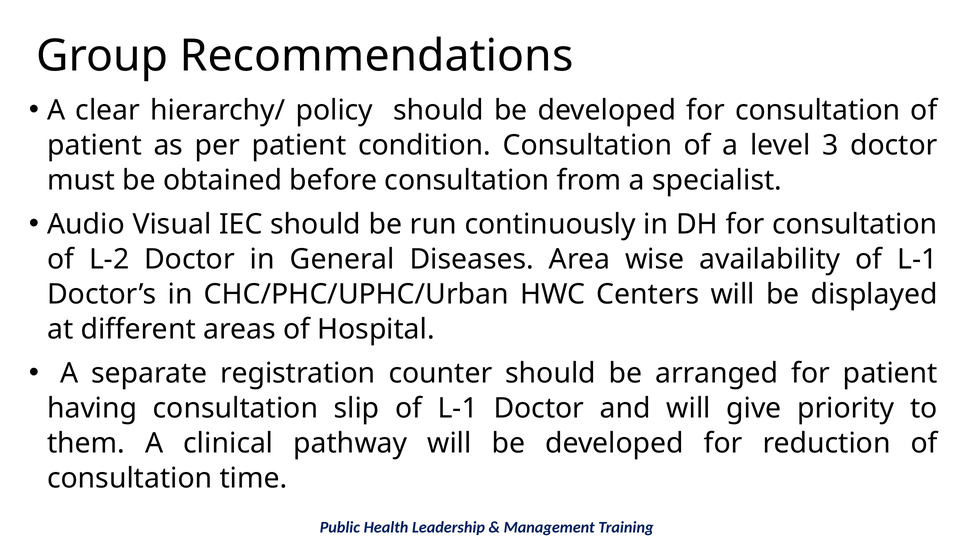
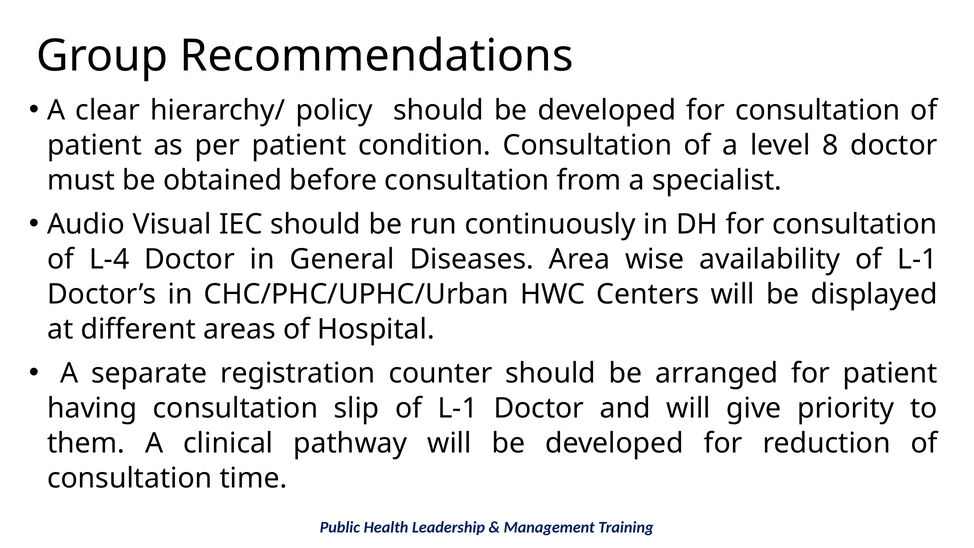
3: 3 -> 8 (830, 145)
L-2: L-2 -> L-4 (109, 259)
